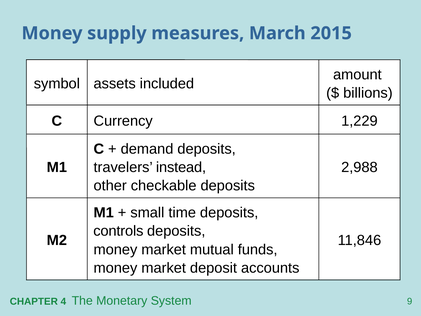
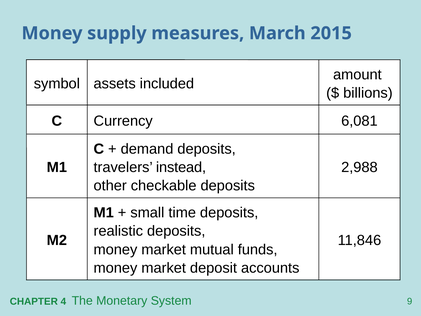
1,229: 1,229 -> 6,081 (359, 121)
controls: controls -> realistic (118, 231)
